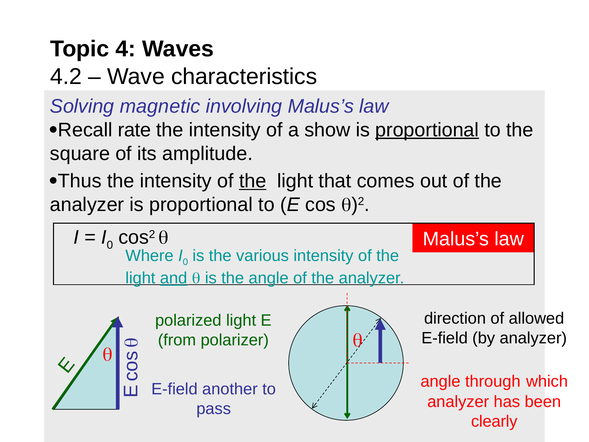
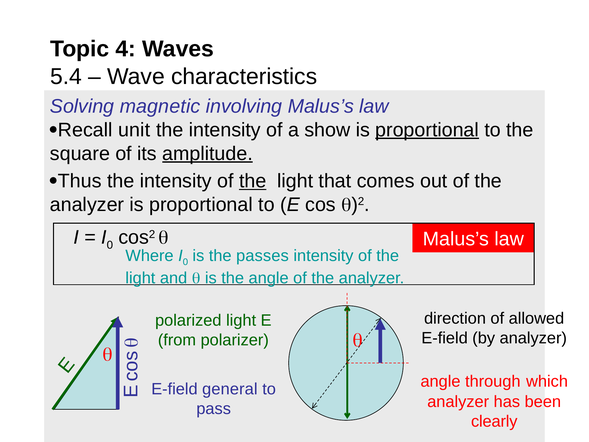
4.2: 4.2 -> 5.4 (66, 77)
rate: rate -> unit (134, 130)
amplitude underline: none -> present (208, 153)
various: various -> passes (262, 256)
and underline: present -> none (174, 278)
another: another -> general (230, 389)
